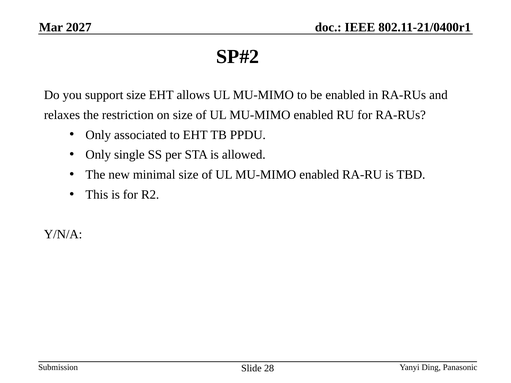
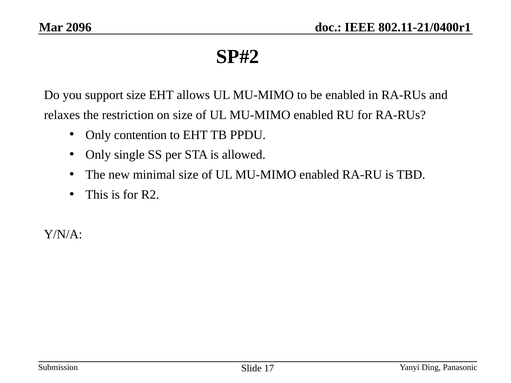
2027: 2027 -> 2096 (79, 27)
associated: associated -> contention (140, 135)
28: 28 -> 17 (269, 369)
